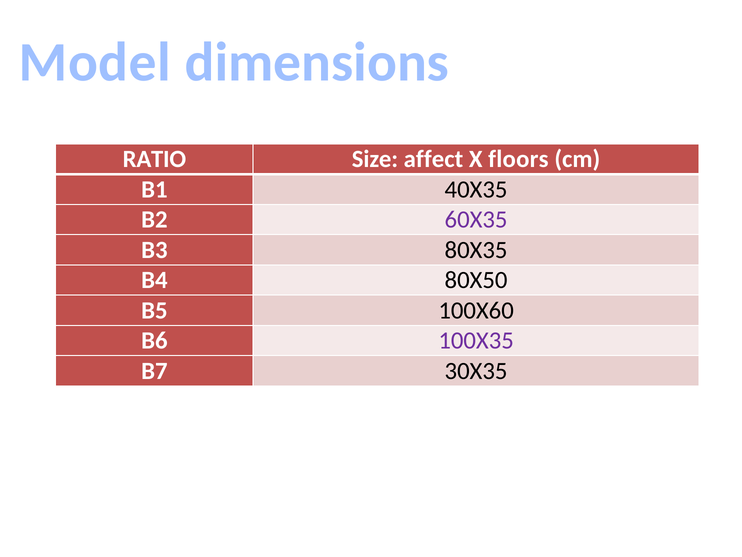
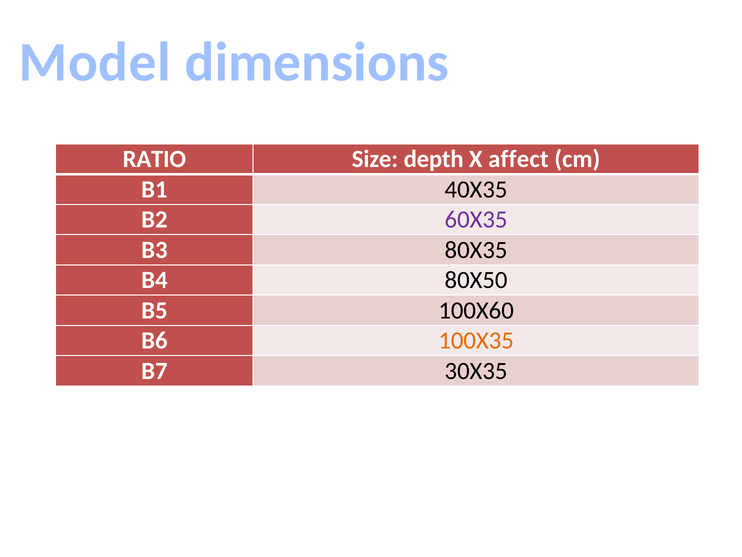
affect: affect -> depth (434, 159)
floors: floors -> affect (518, 159)
100X35 colour: purple -> orange (476, 340)
